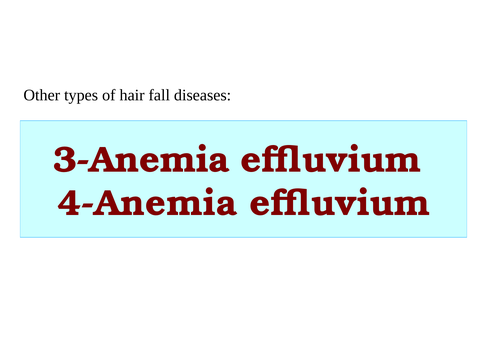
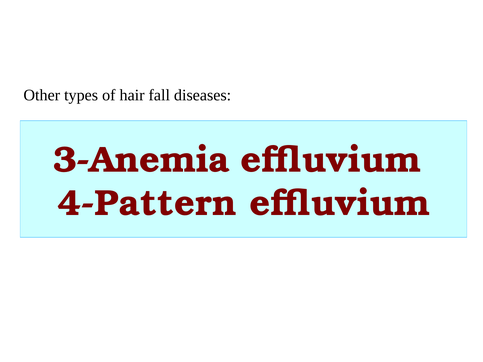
4-Anemia: 4-Anemia -> 4-Pattern (147, 203)
